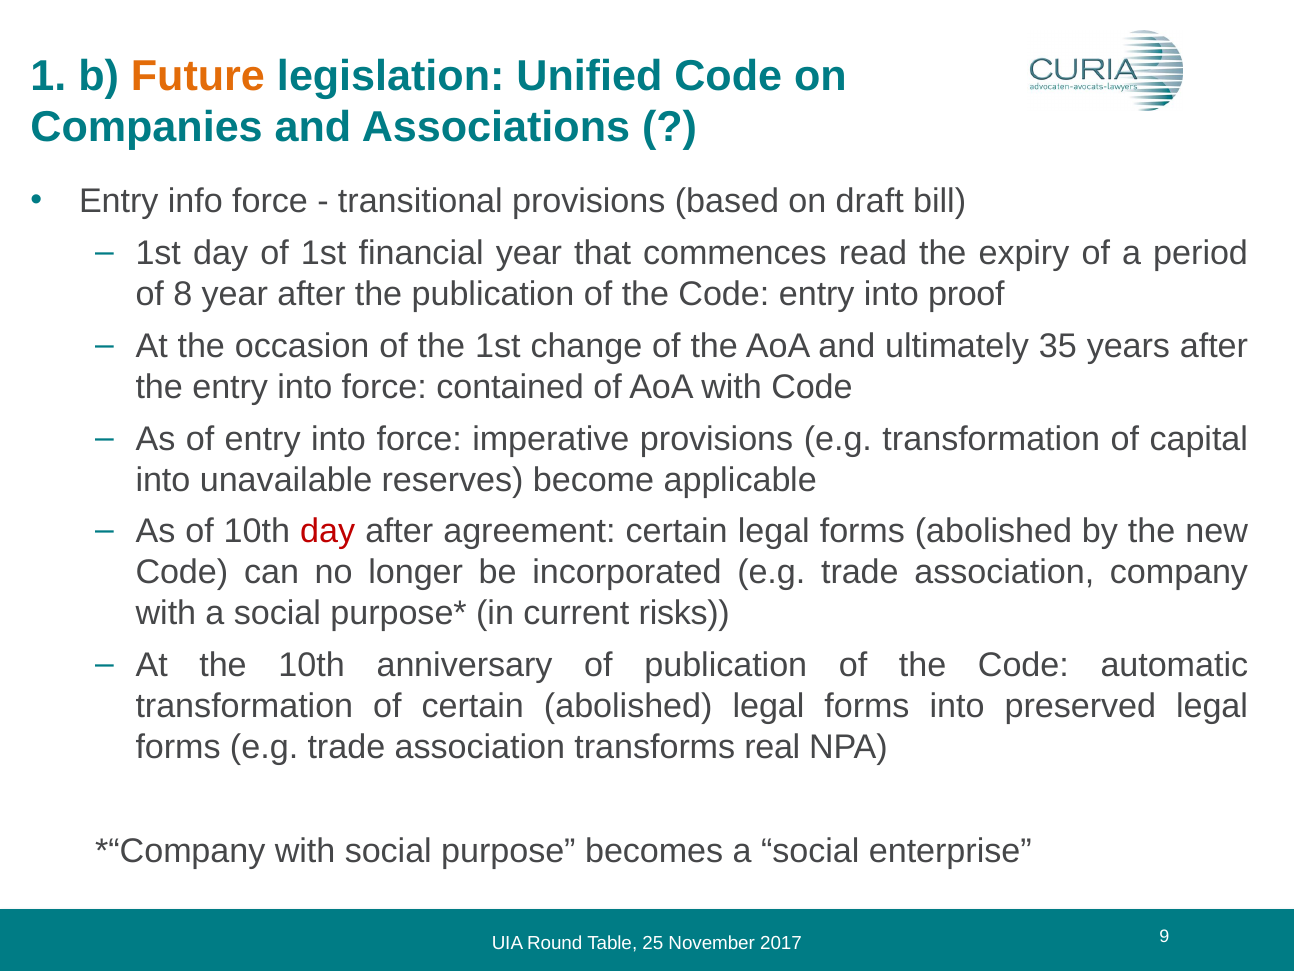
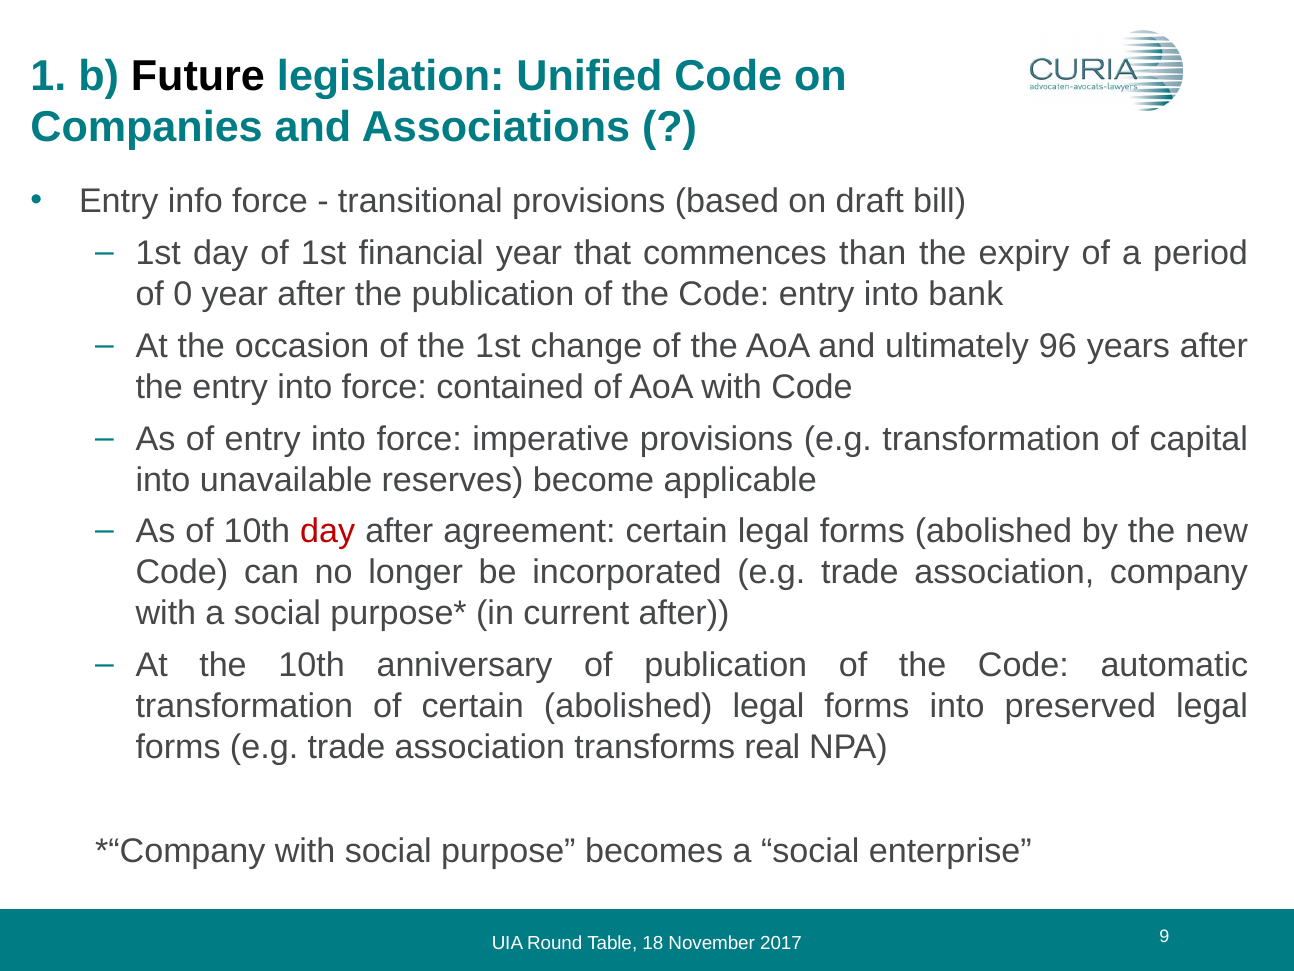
Future colour: orange -> black (198, 76)
read: read -> than (873, 253)
8: 8 -> 0 (183, 294)
proof: proof -> bank (966, 294)
35: 35 -> 96 (1058, 346)
current risks: risks -> after (684, 613)
25: 25 -> 18 (653, 943)
